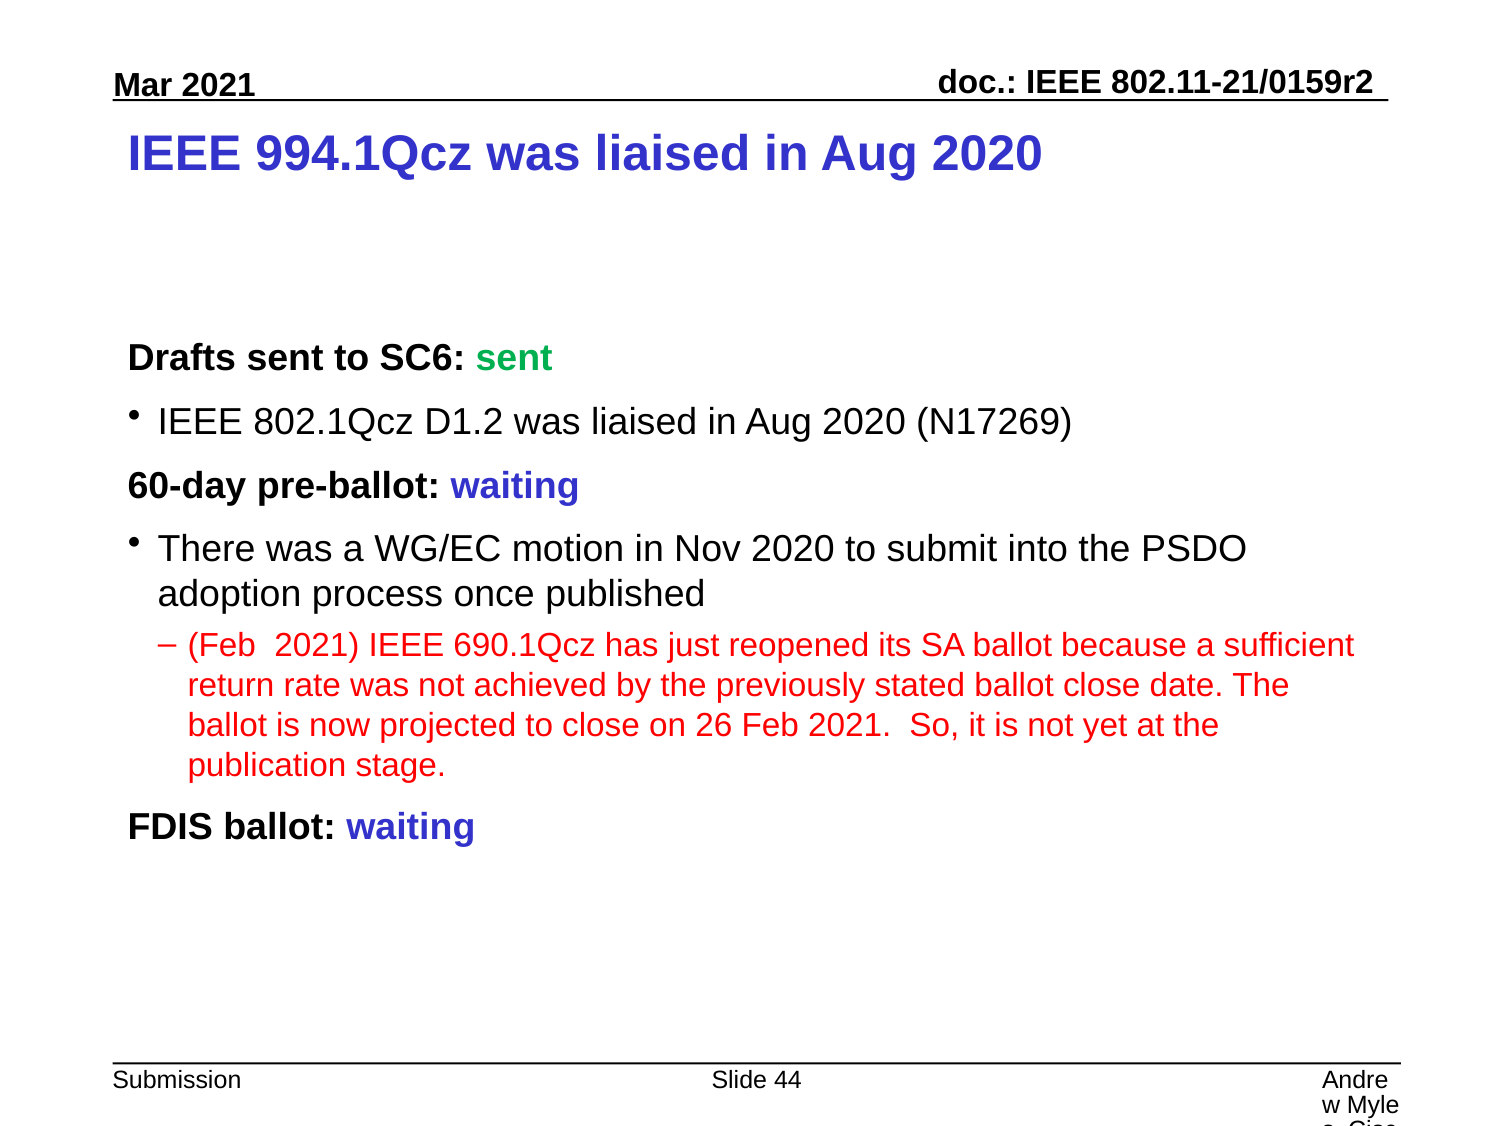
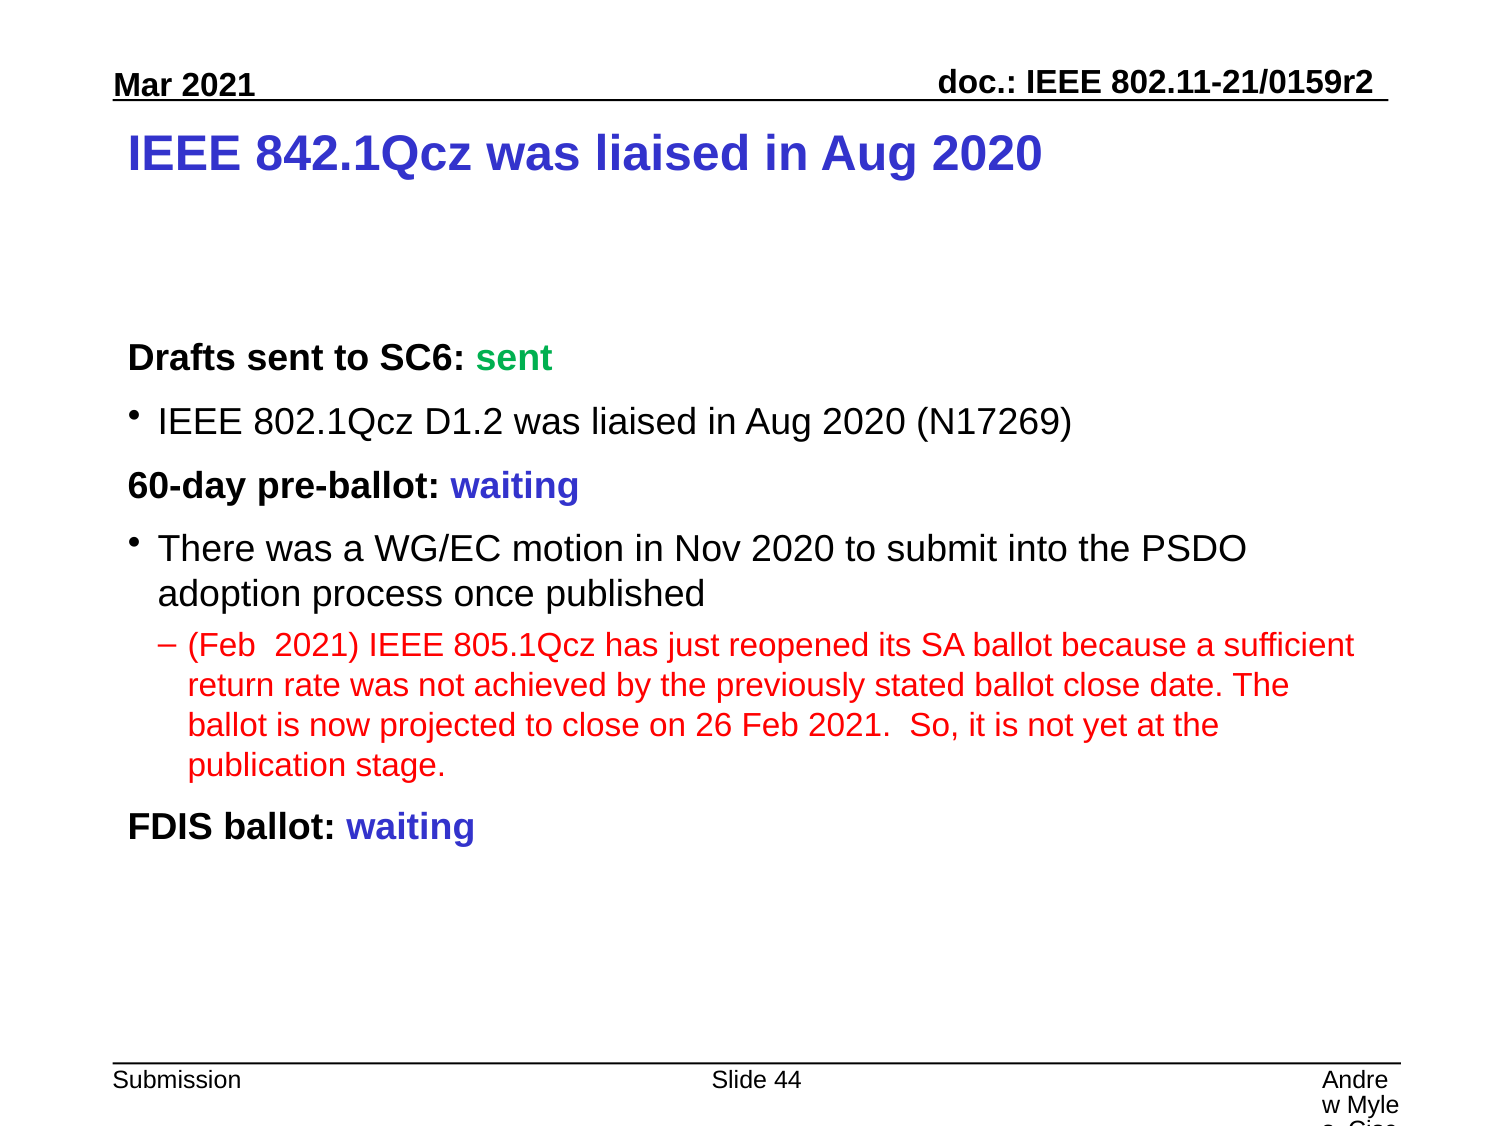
994.1Qcz: 994.1Qcz -> 842.1Qcz (364, 154)
690.1Qcz: 690.1Qcz -> 805.1Qcz (525, 645)
